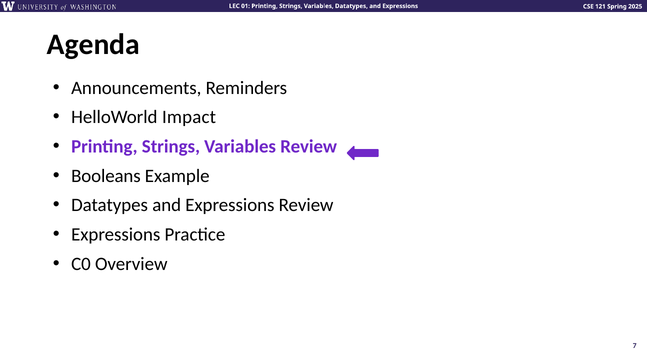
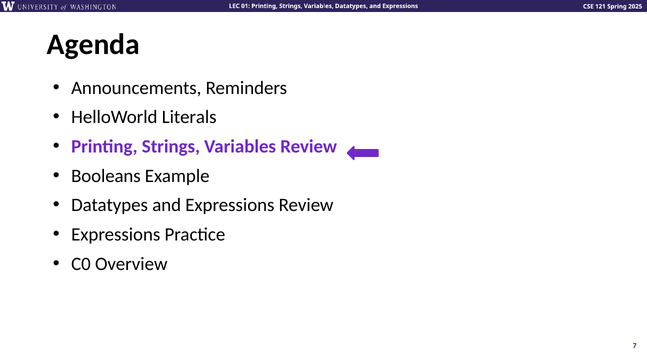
Impact: Impact -> Literals (189, 117)
